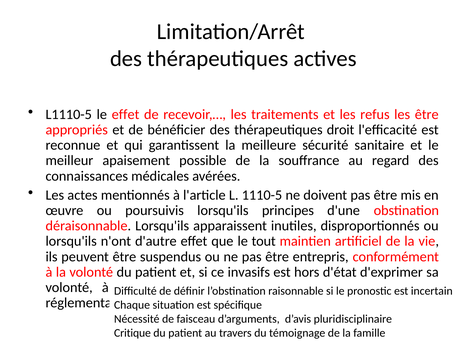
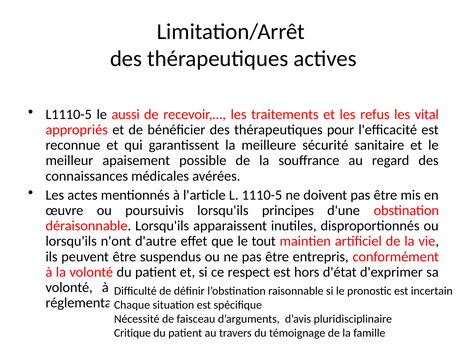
le effet: effet -> aussi (126, 114)
les être: être -> vital (427, 114)
droit: droit -> pour (341, 130)
invasifs: invasifs -> respect (249, 272)
